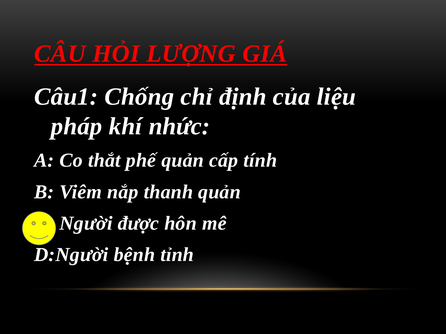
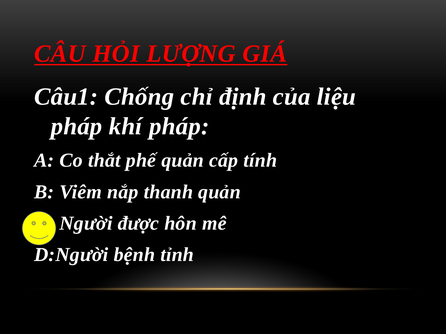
khí nhức: nhức -> pháp (179, 127)
